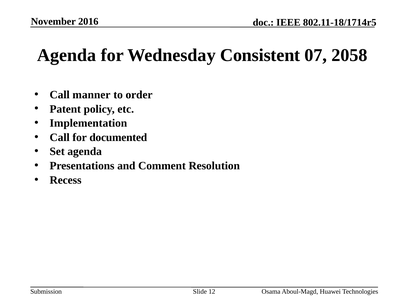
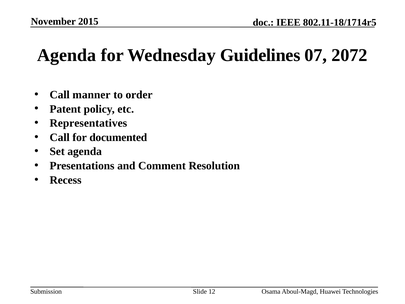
2016: 2016 -> 2015 (88, 21)
Consistent: Consistent -> Guidelines (260, 55)
2058: 2058 -> 2072 (349, 55)
Implementation: Implementation -> Representatives (88, 123)
